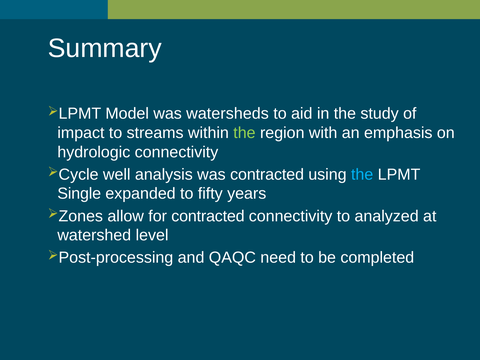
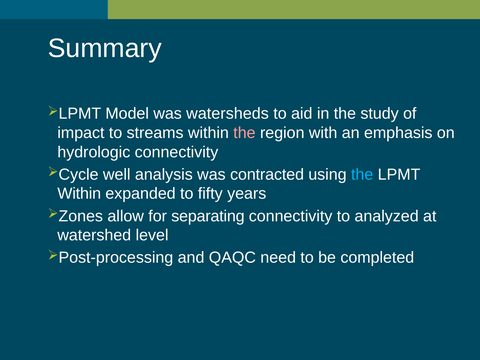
the colour: light green -> pink (244, 133)
Single: Single -> Within (79, 194)
for contracted: contracted -> separating (208, 216)
